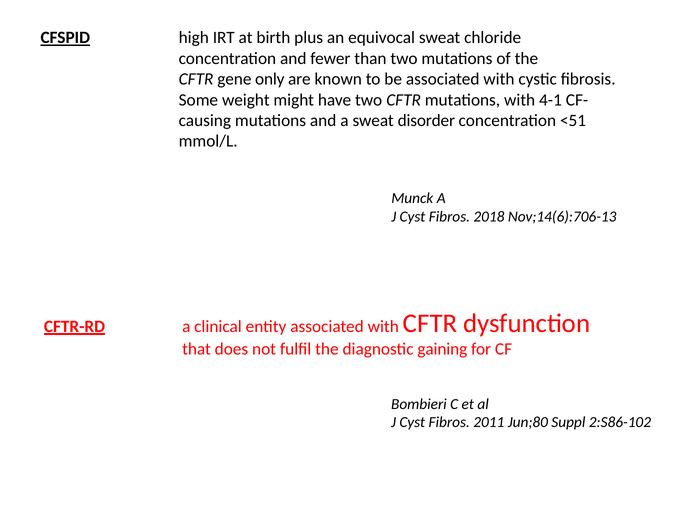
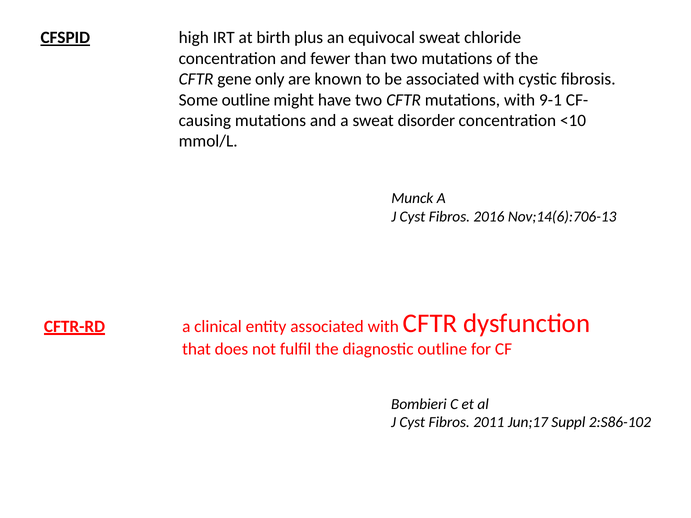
Some weight: weight -> outline (246, 100)
4-1: 4-1 -> 9-1 (551, 100)
<51: <51 -> <10 (573, 121)
2018: 2018 -> 2016 (489, 217)
diagnostic gaining: gaining -> outline (442, 349)
Jun;80: Jun;80 -> Jun;17 (528, 423)
